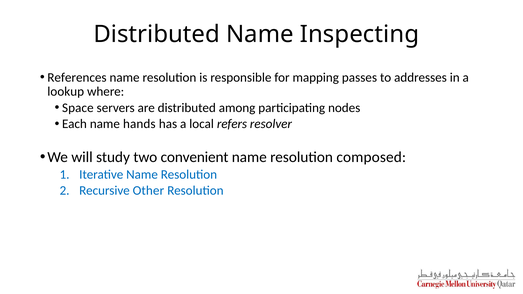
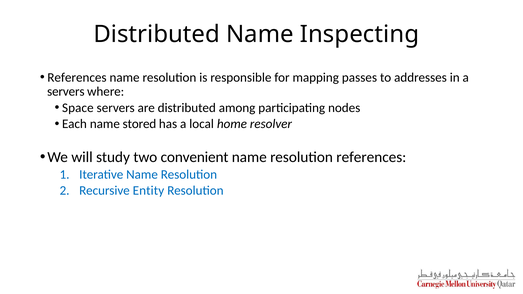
lookup: lookup -> servers (66, 92)
hands: hands -> stored (139, 124)
refers: refers -> home (232, 124)
resolution composed: composed -> references (371, 157)
Other: Other -> Entity (148, 191)
